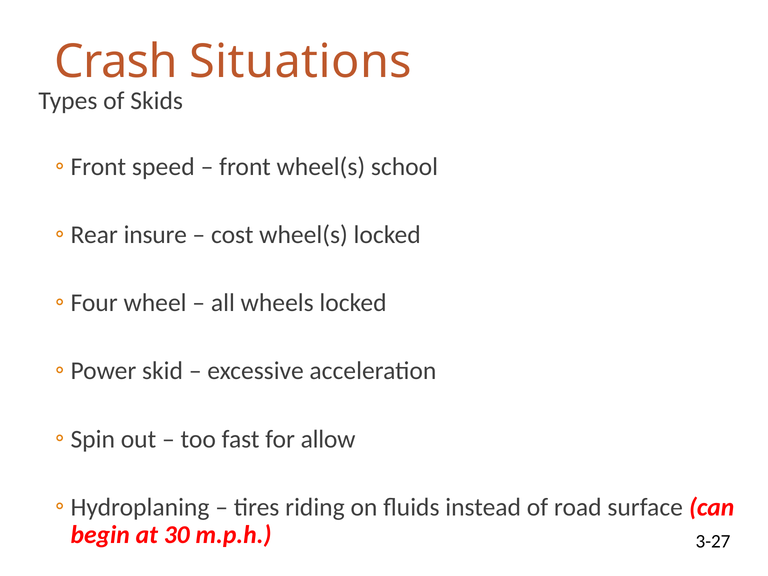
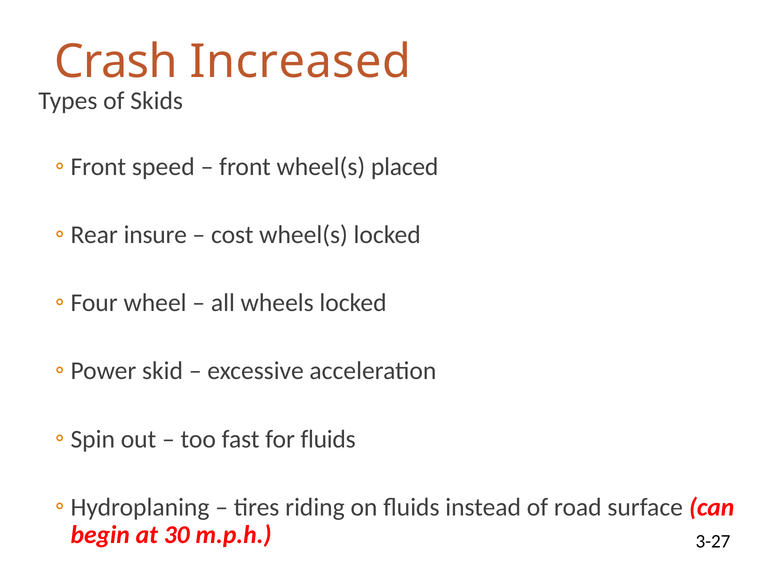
Situations: Situations -> Increased (300, 62)
school: school -> placed (405, 167)
for allow: allow -> fluids (328, 439)
